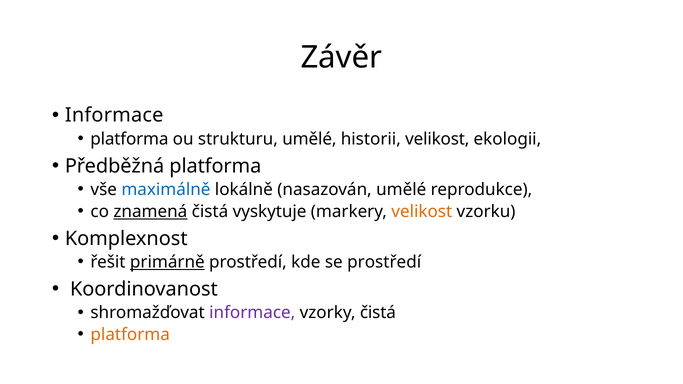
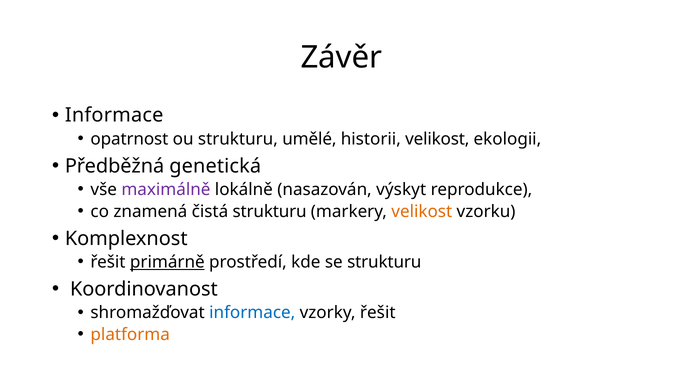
platforma: platforma -> opatrnost (129, 139)
Předběžná platforma: platforma -> genetická (215, 166)
maximálně colour: blue -> purple (166, 190)
nasazován umělé: umělé -> výskyt (401, 190)
znamená underline: present -> none (150, 212)
čistá vyskytuje: vyskytuje -> strukturu (270, 212)
se prostředí: prostředí -> strukturu (384, 262)
informace colour: purple -> blue (252, 313)
vzorky čistá: čistá -> řešit (378, 313)
